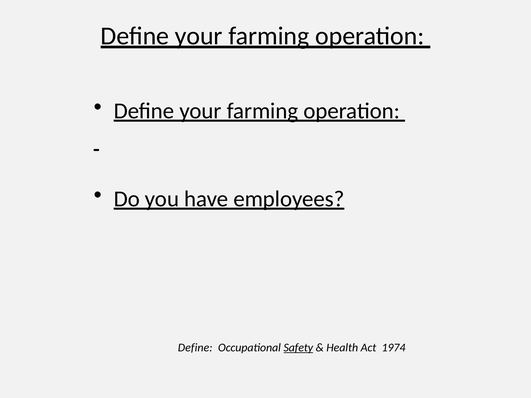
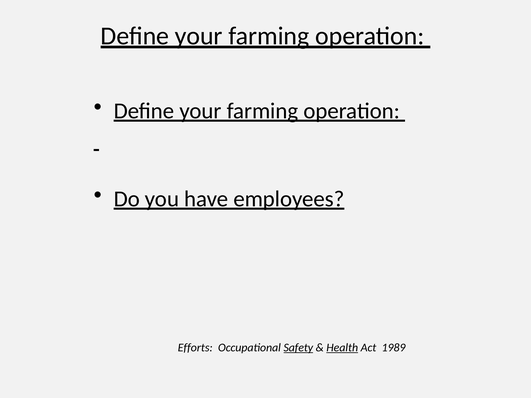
Define: Define -> Efforts (195, 348)
Health underline: none -> present (342, 348)
1974: 1974 -> 1989 (394, 348)
